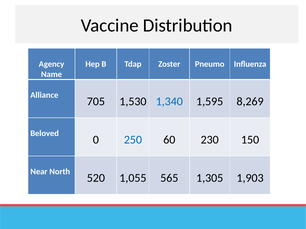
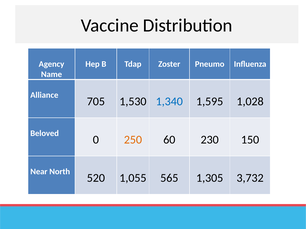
8,269: 8,269 -> 1,028 (250, 102)
250 colour: blue -> orange (133, 140)
1,903: 1,903 -> 3,732 (250, 178)
